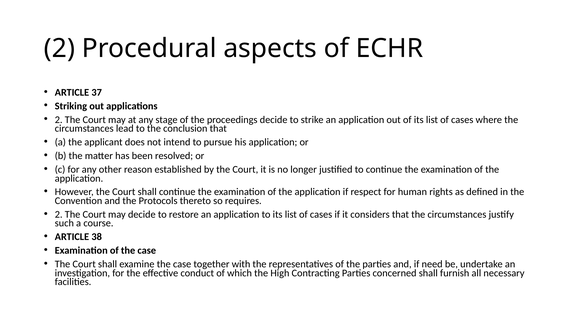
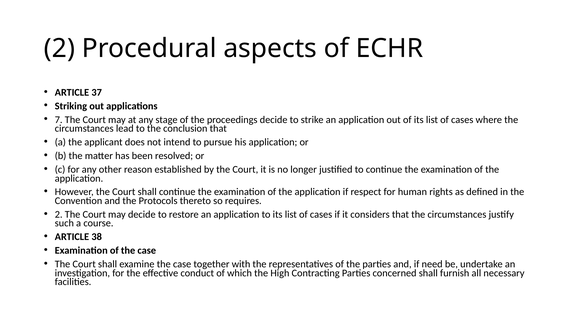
2: 2 -> 7 (59, 120)
